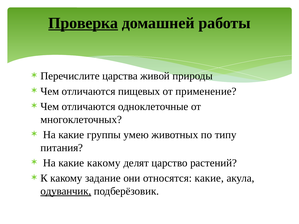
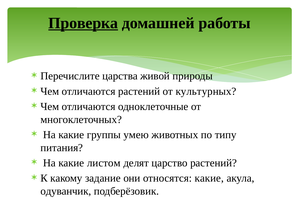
отличаются пищевых: пищевых -> растений (139, 91)
применение: применение -> культурных (206, 91)
какие какому: какому -> листом (104, 163)
одуванчик underline: present -> none (66, 191)
